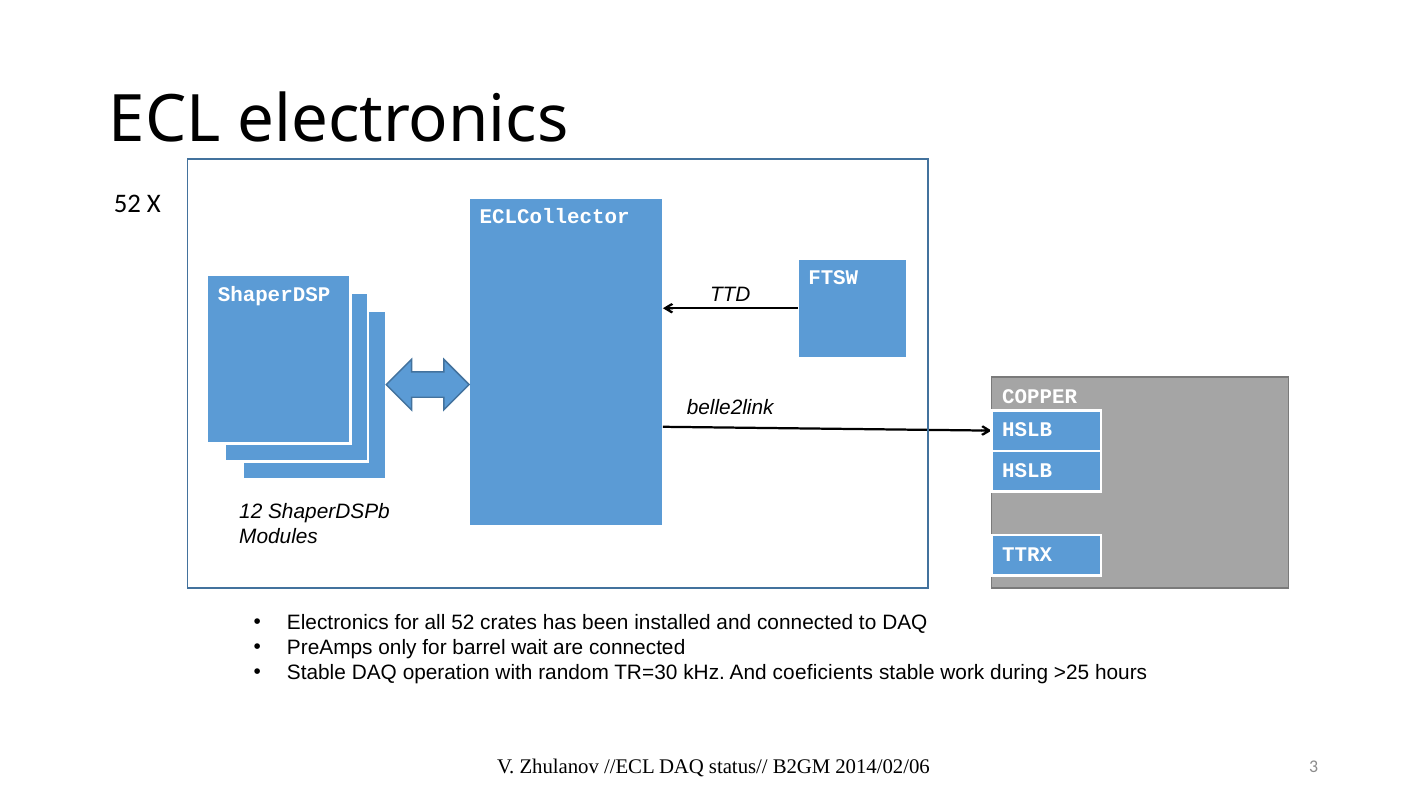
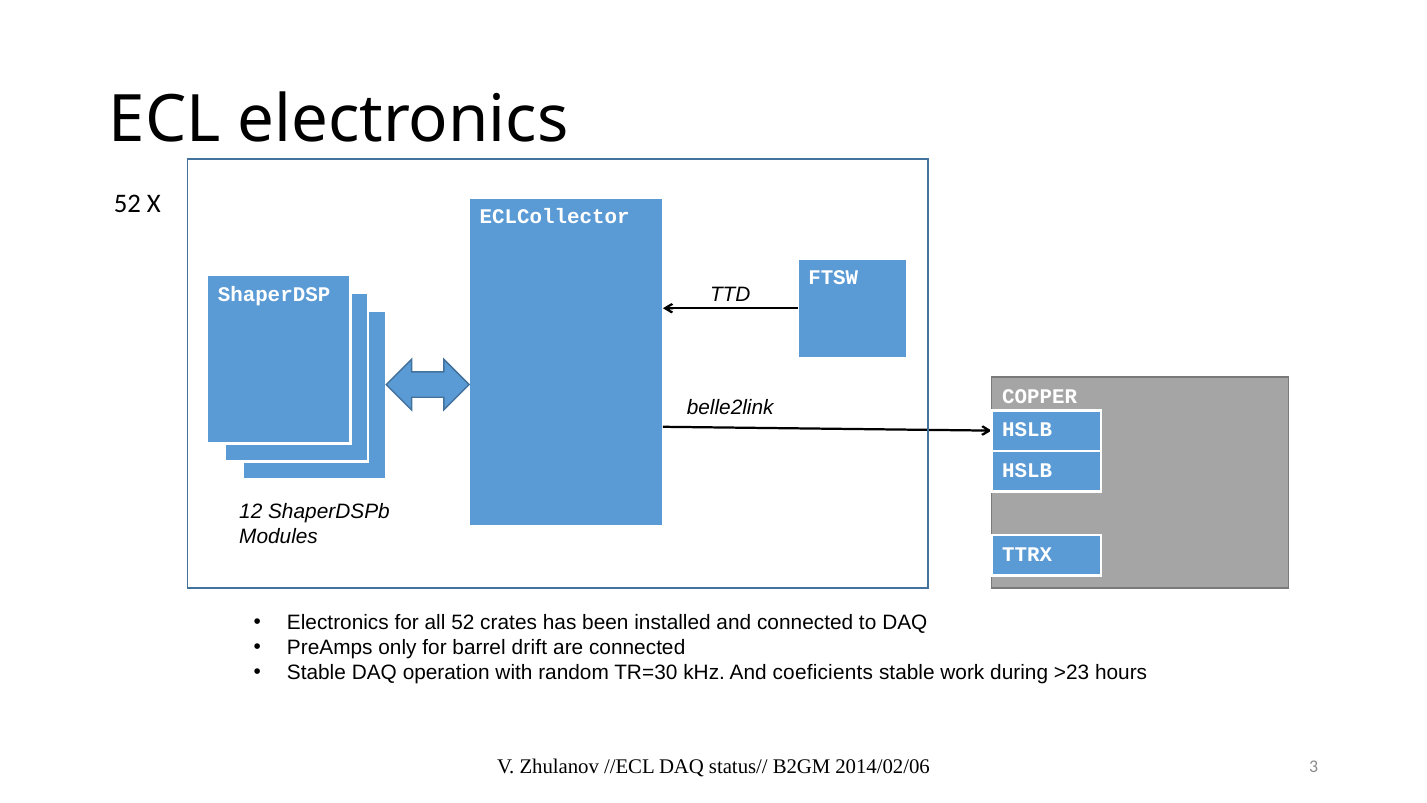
wait: wait -> drift (529, 648)
>25: >25 -> >23 (1072, 673)
